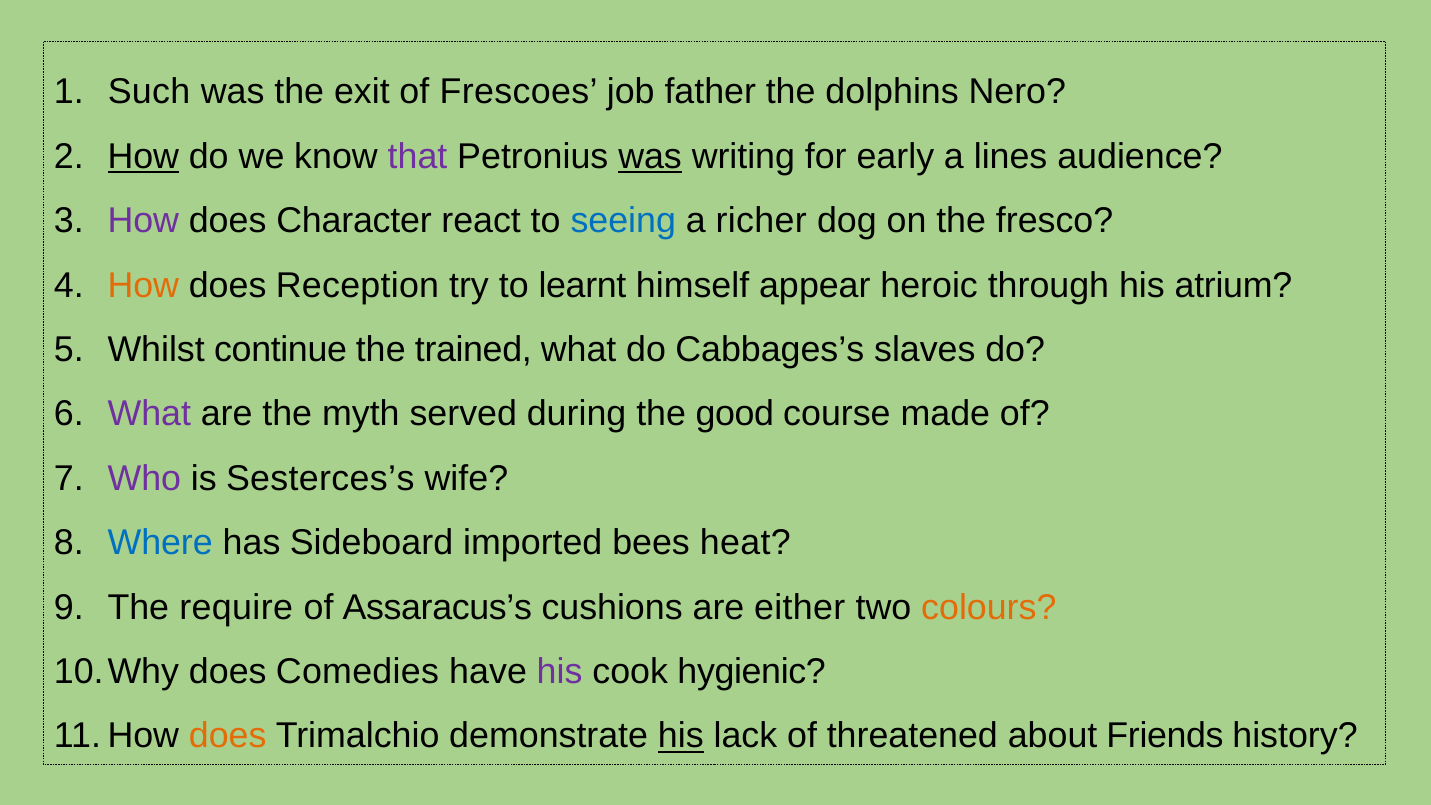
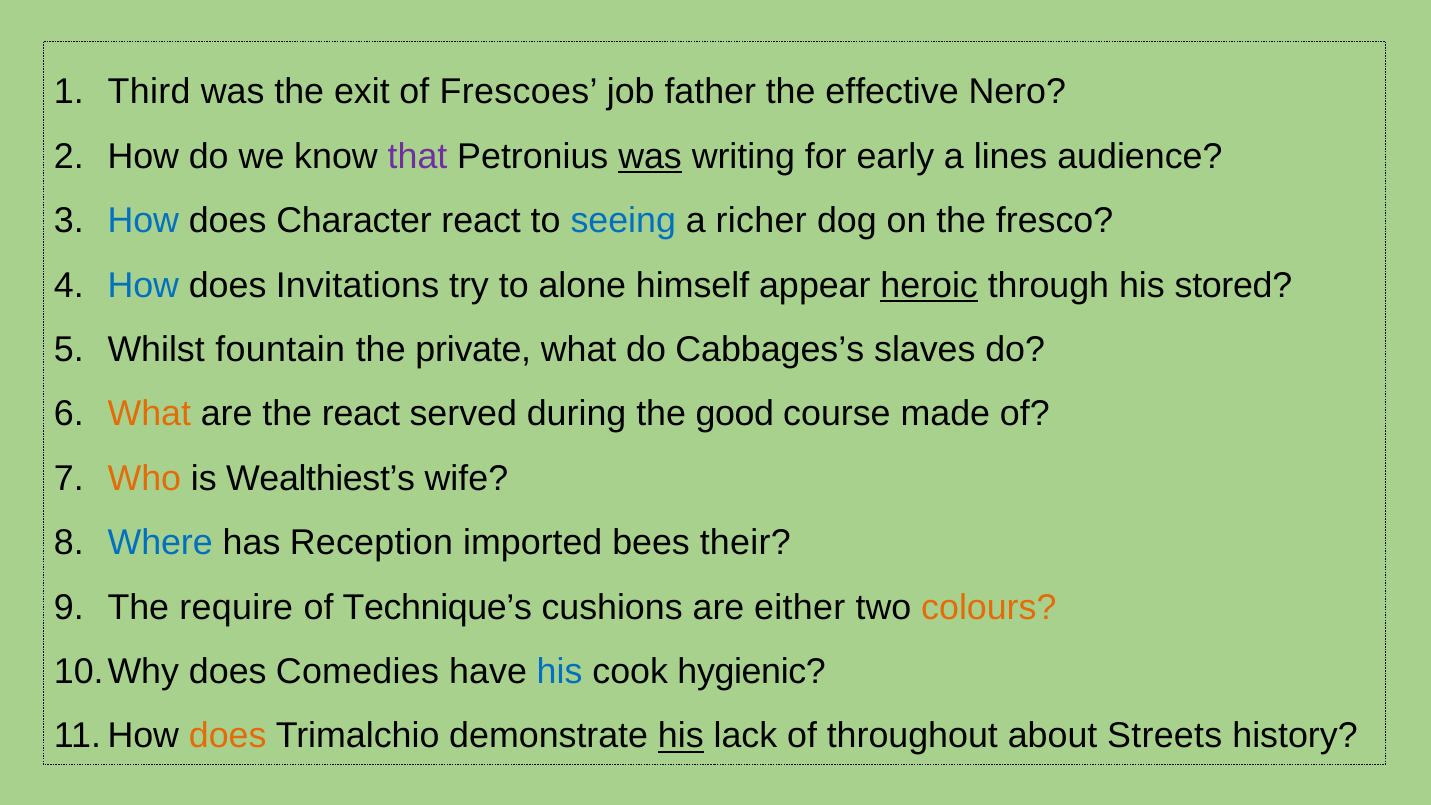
Such: Such -> Third (149, 92)
dolphins: dolphins -> effective (892, 92)
How underline: present -> none (143, 157)
How colour: purple -> blue (143, 221)
How colour: orange -> blue (143, 285)
Reception: Reception -> Invitations (358, 285)
learnt: learnt -> alone (582, 285)
heroic underline: none -> present (929, 285)
atrium: atrium -> stored (1233, 285)
continue: continue -> fountain (280, 350)
trained: trained -> private (473, 350)
What colour: purple -> orange (149, 414)
the myth: myth -> react (361, 414)
Who colour: purple -> orange (144, 479)
Sesterces’s: Sesterces’s -> Wealthiest’s (321, 479)
Sideboard: Sideboard -> Reception (371, 543)
heat: heat -> their (745, 543)
Assaracus’s: Assaracus’s -> Technique’s (437, 607)
his colour: purple -> blue (560, 672)
threatened: threatened -> throughout (912, 736)
Friends: Friends -> Streets (1165, 736)
